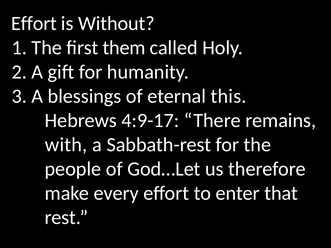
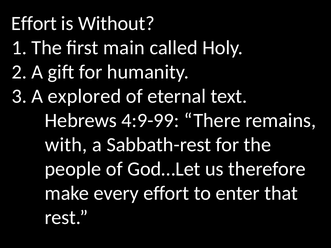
them: them -> main (124, 48)
blessings: blessings -> explored (84, 96)
this: this -> text (229, 96)
4:9-17: 4:9-17 -> 4:9-99 (150, 121)
